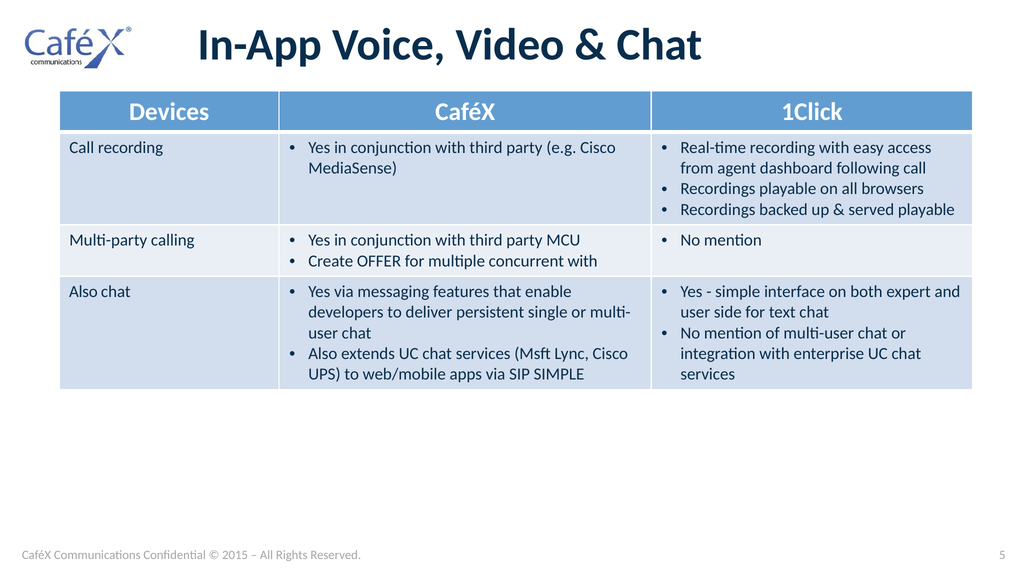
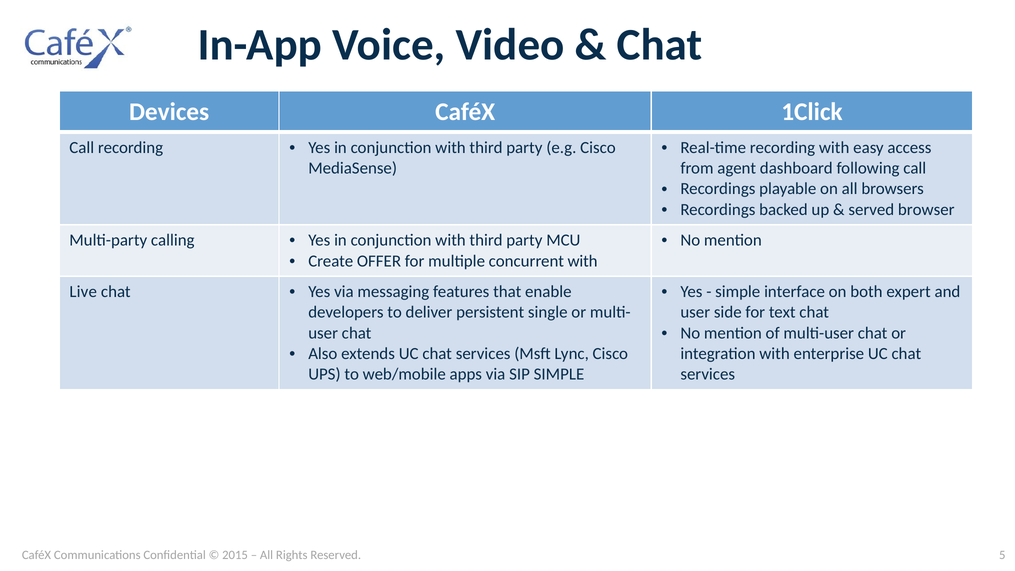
served playable: playable -> browser (926, 209)
Also: Also -> Live (83, 292)
